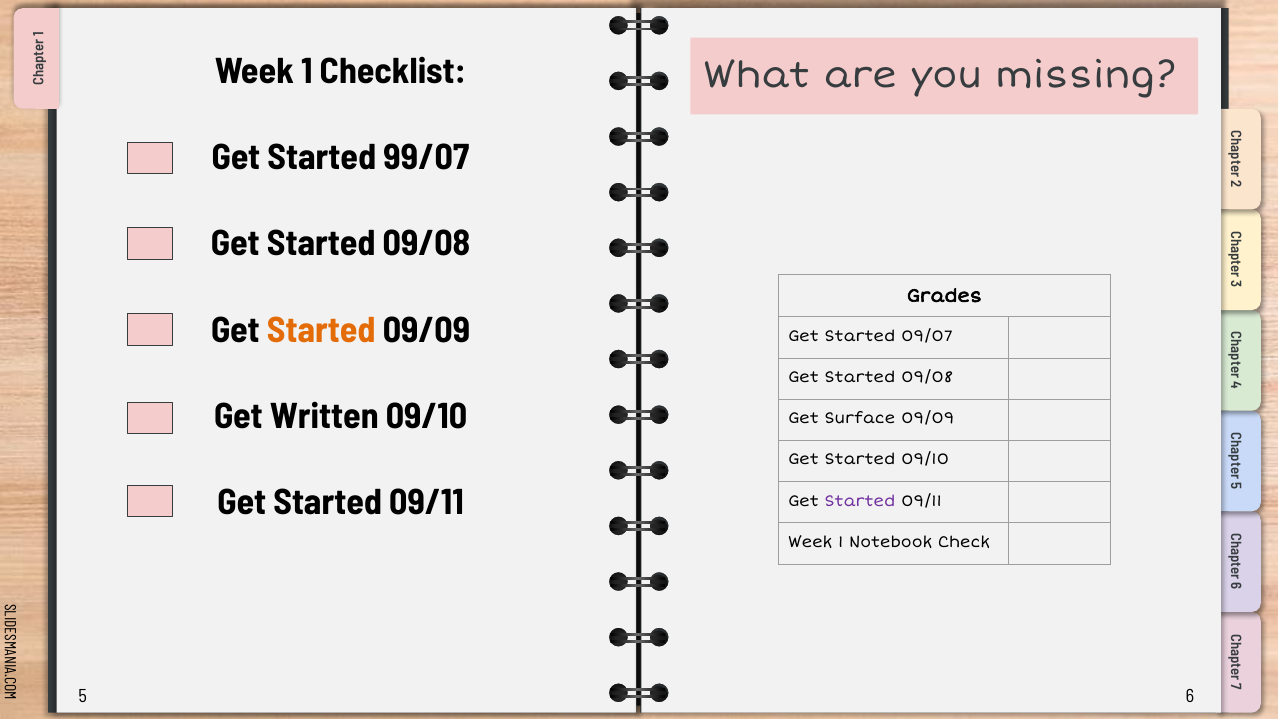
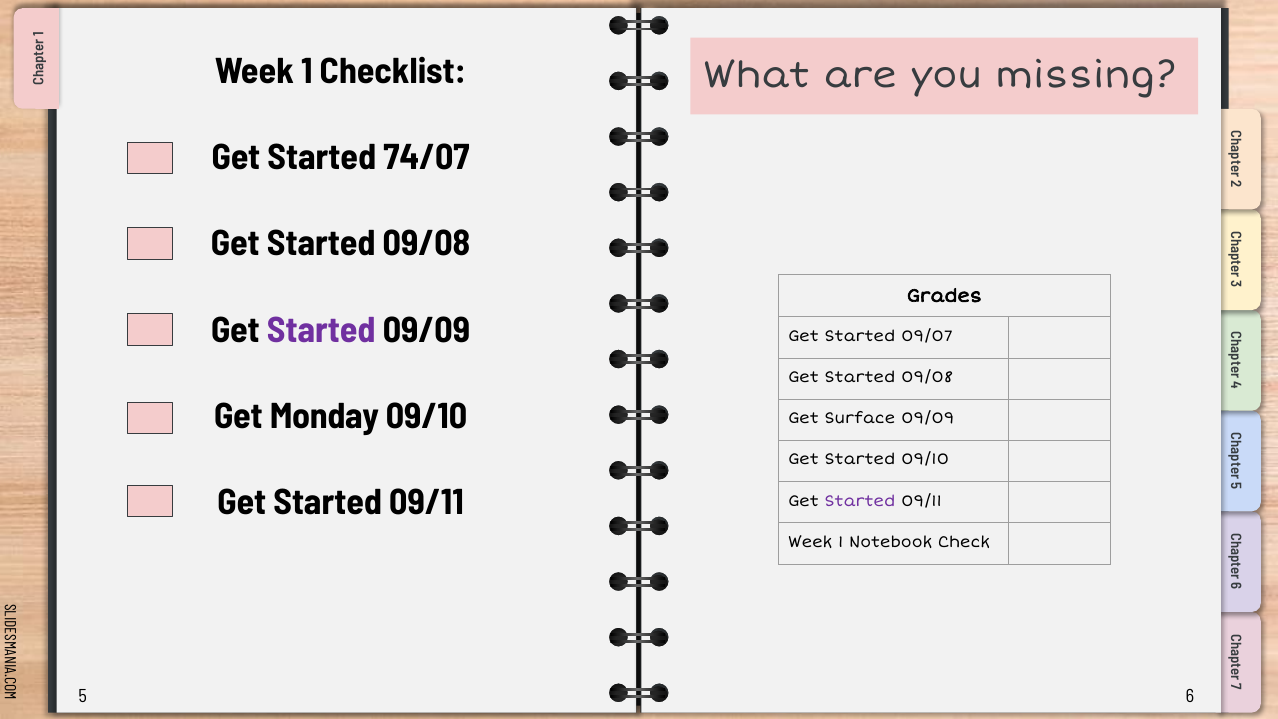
99/07: 99/07 -> 74/07 (426, 158)
Started colour: orange -> purple (321, 330)
Written: Written -> Monday (324, 417)
